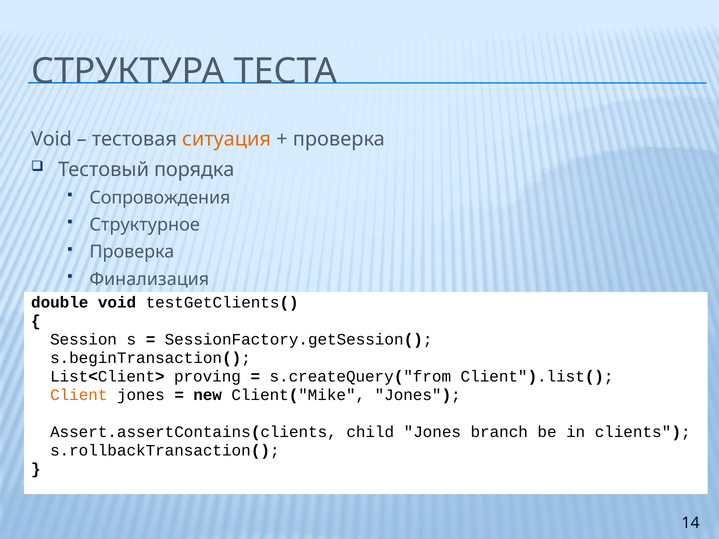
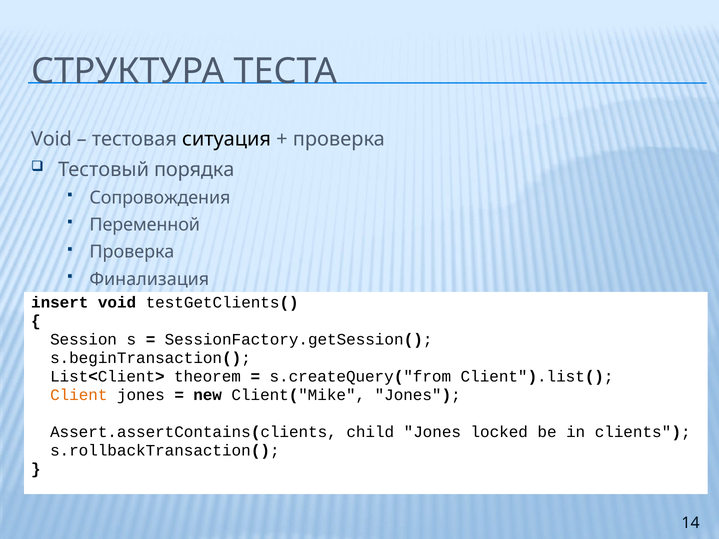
ситуация colour: orange -> black (226, 139)
Структурное: Структурное -> Переменной (145, 225)
double: double -> insert (60, 303)
proving: proving -> theorem (207, 377)
branch: branch -> locked (499, 432)
